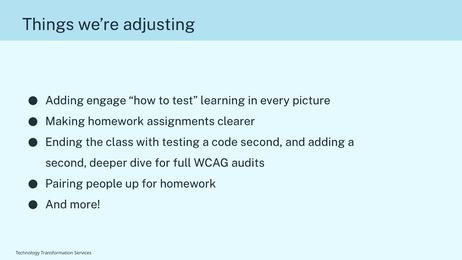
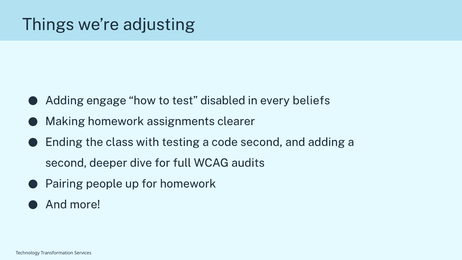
learning: learning -> disabled (223, 100)
picture: picture -> beliefs (311, 100)
